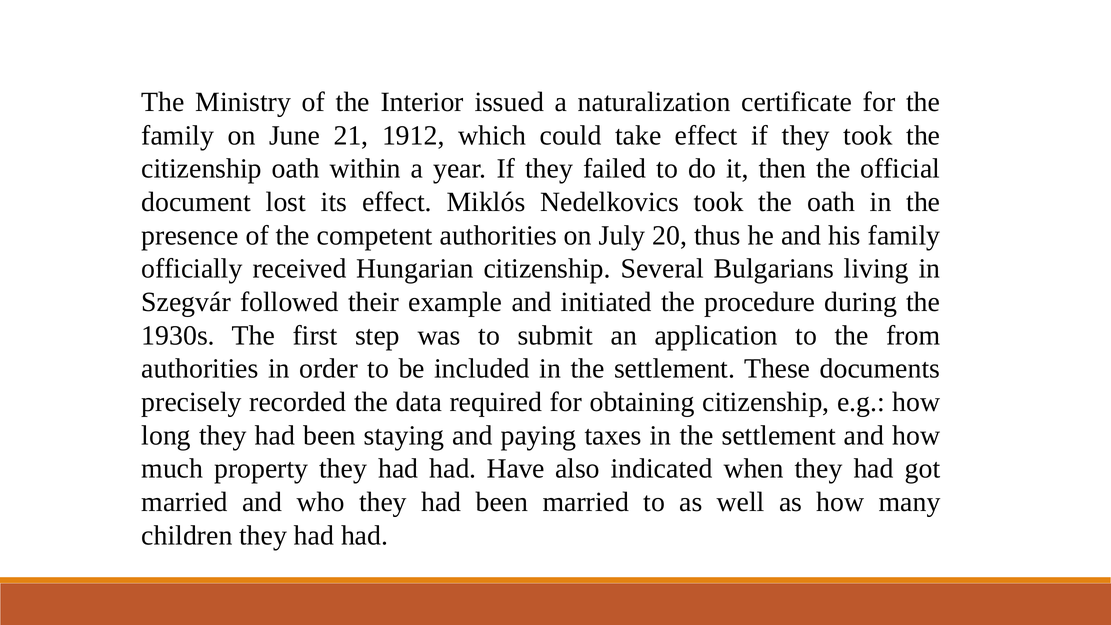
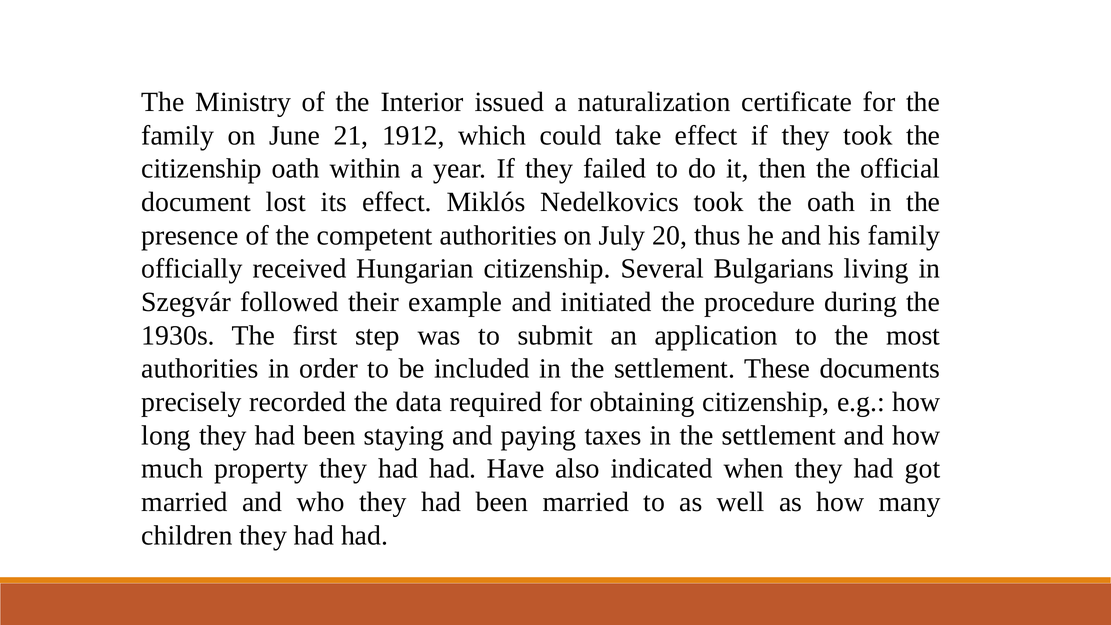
from: from -> most (913, 335)
